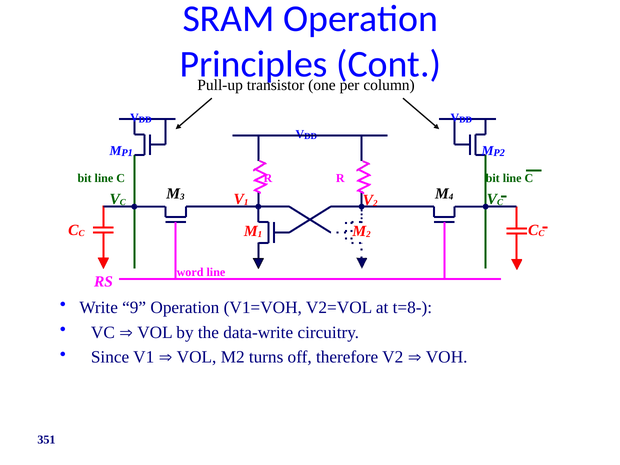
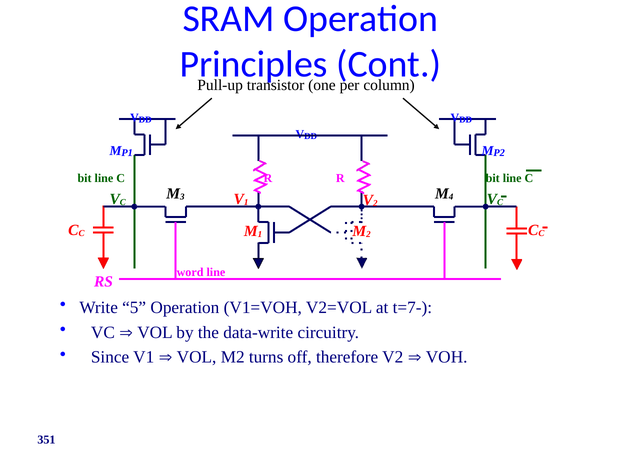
9: 9 -> 5 (134, 308)
t=8-: t=8- -> t=7- (412, 308)
